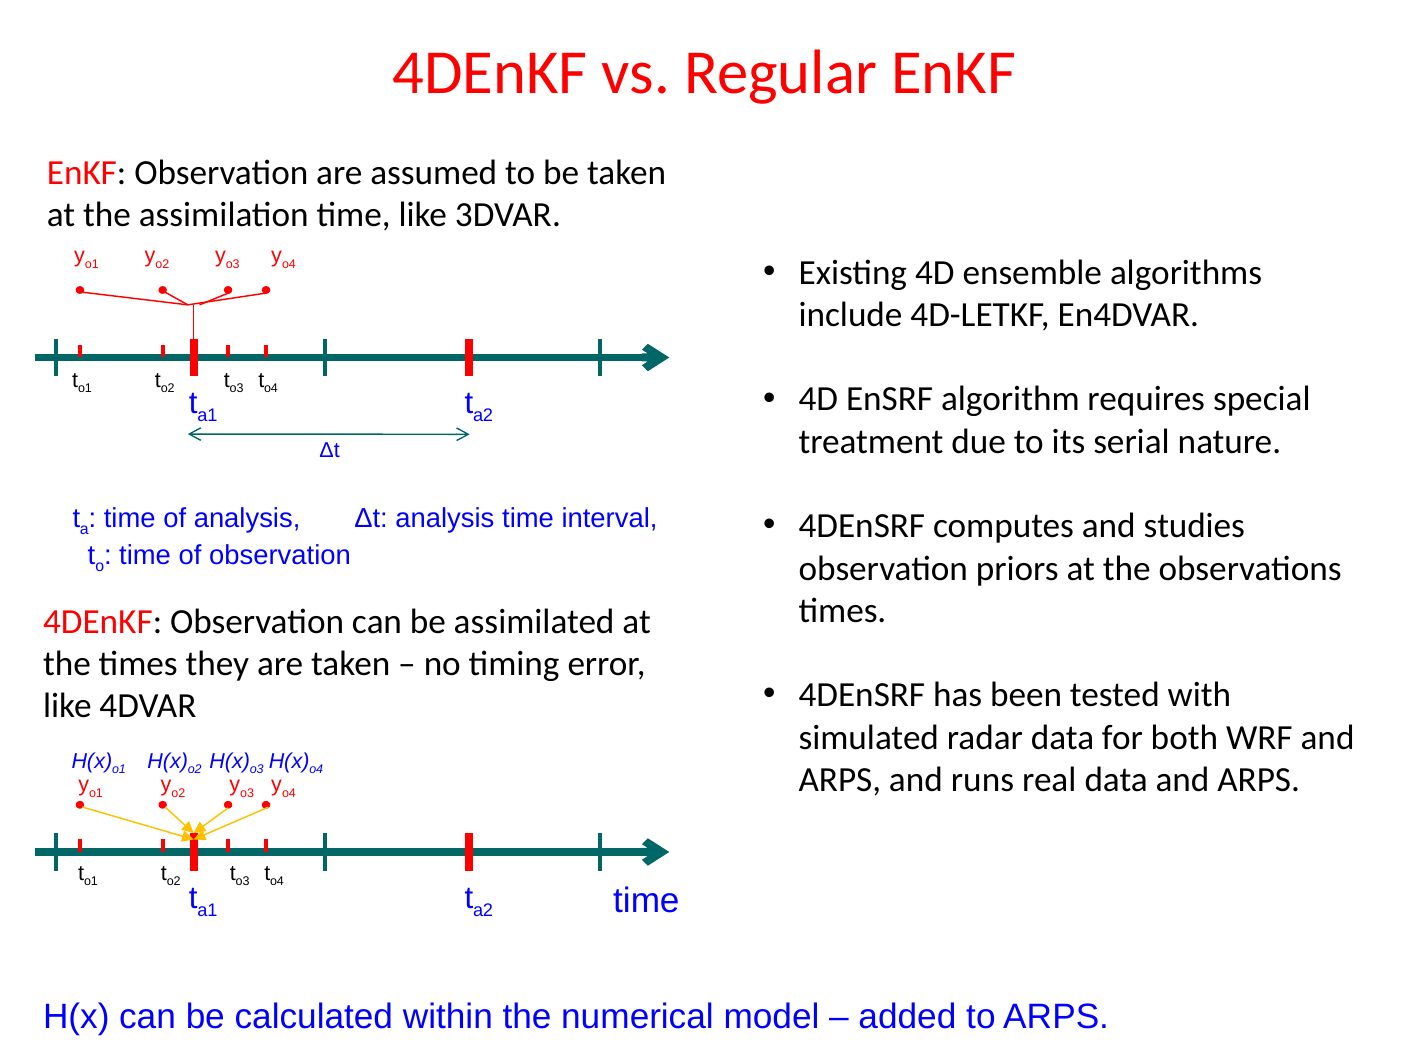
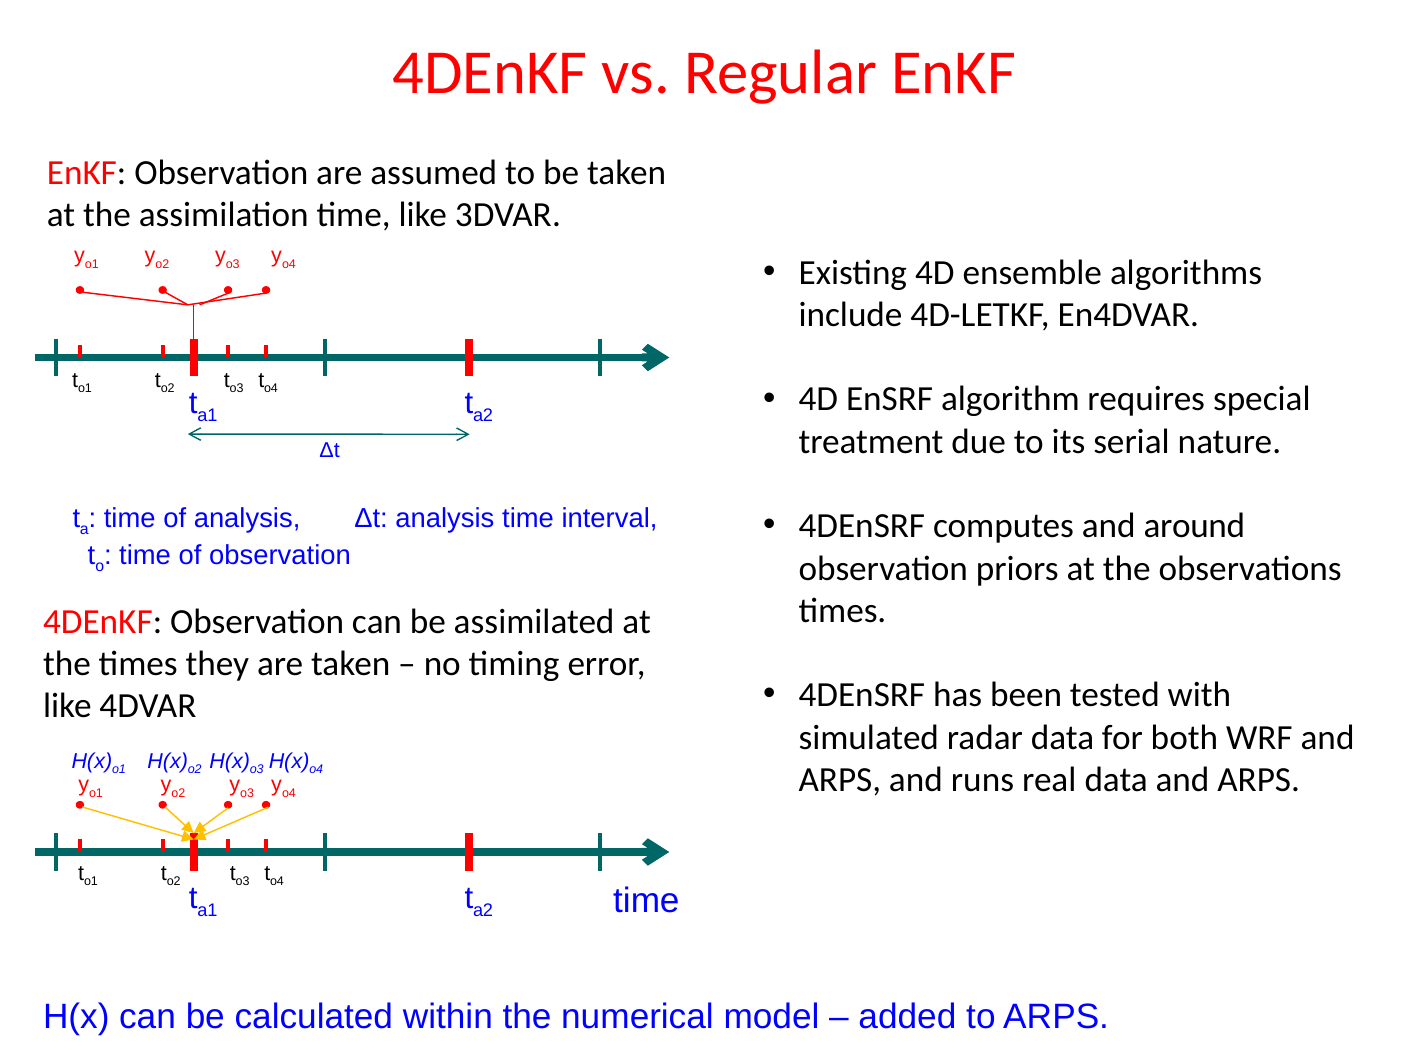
studies: studies -> around (1194, 526)
